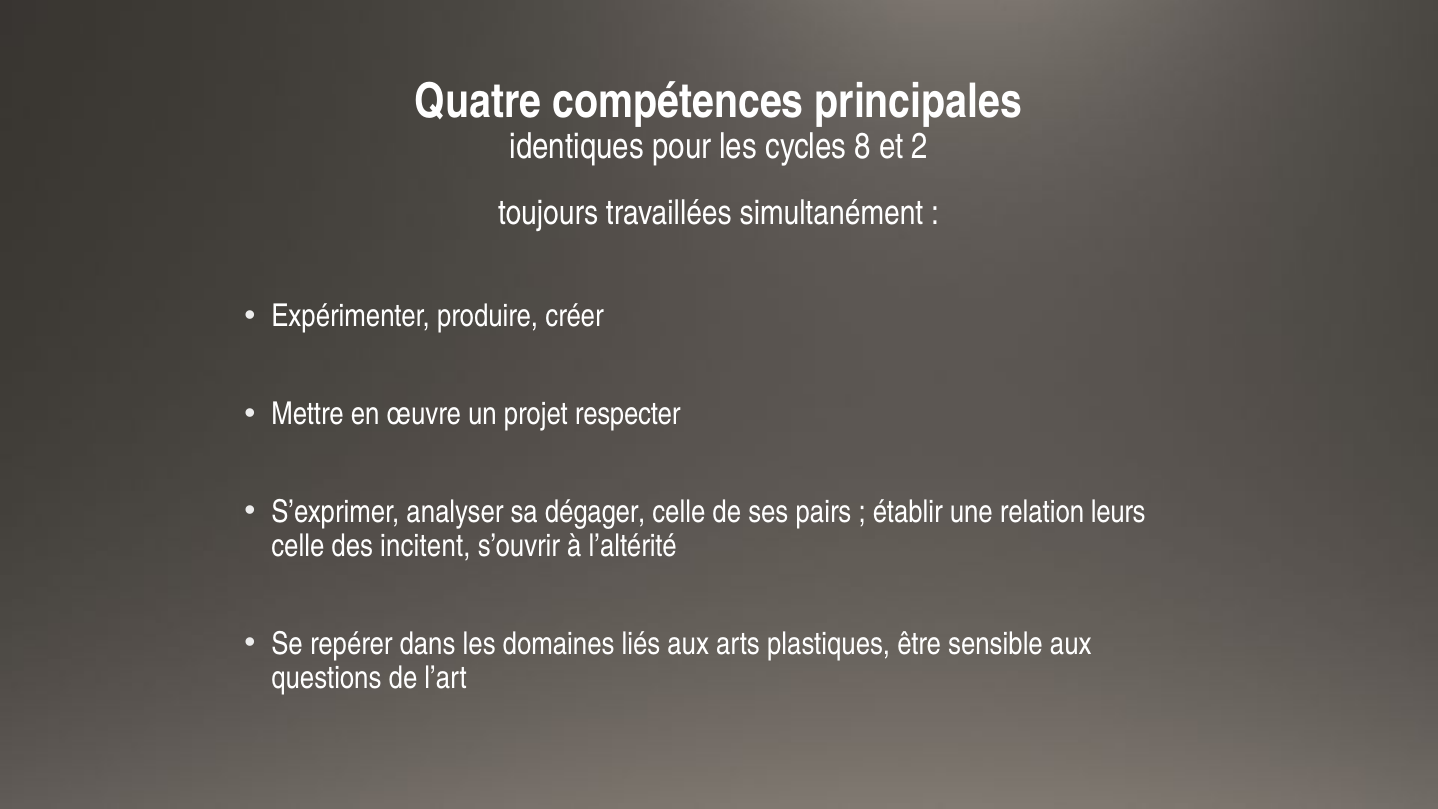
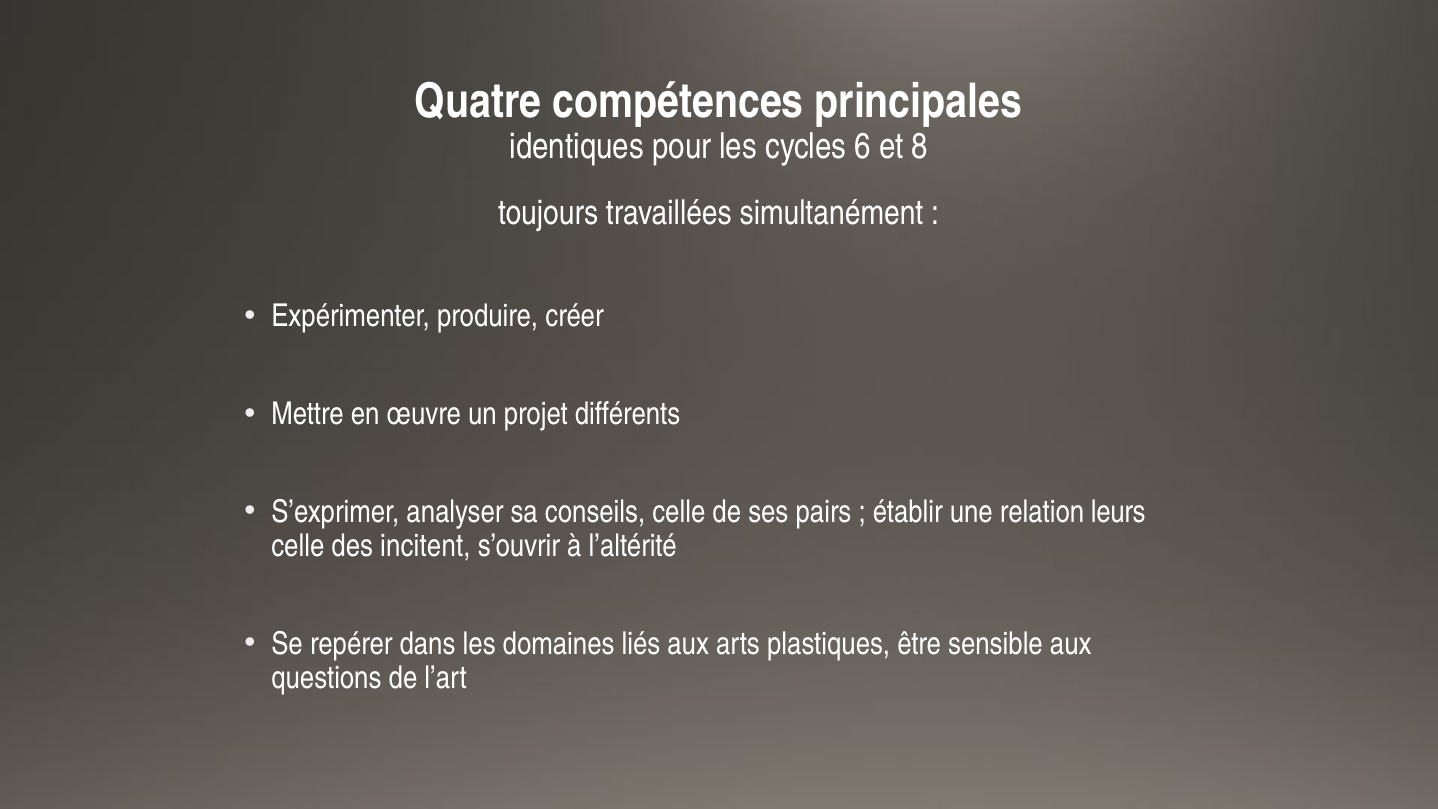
8: 8 -> 6 (863, 147)
2: 2 -> 8 (920, 147)
respecter: respecter -> différents (628, 414)
dégager: dégager -> conseils (595, 512)
